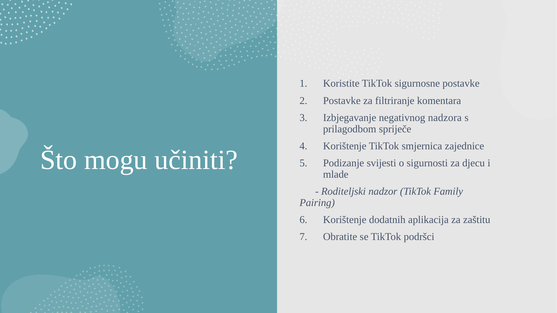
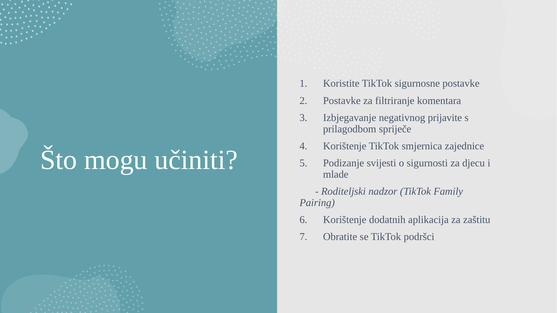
nadzora: nadzora -> prijavite (445, 118)
